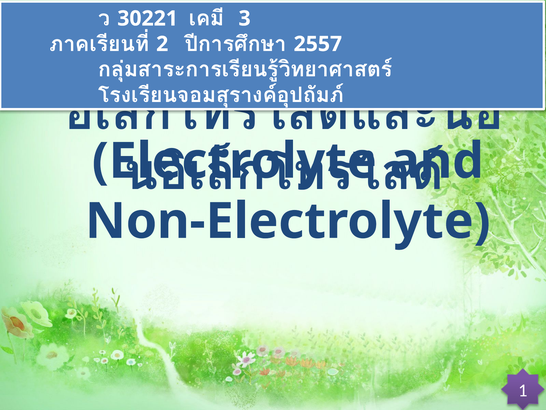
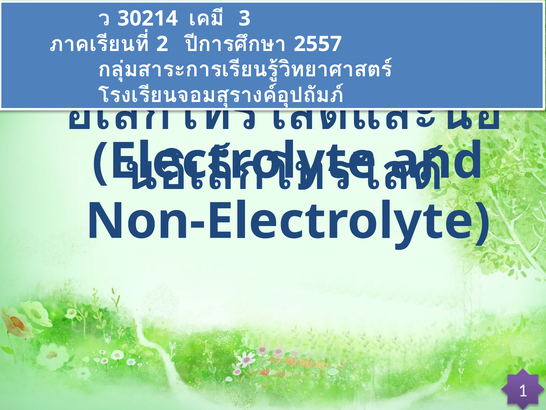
30221: 30221 -> 30214 (148, 18)
